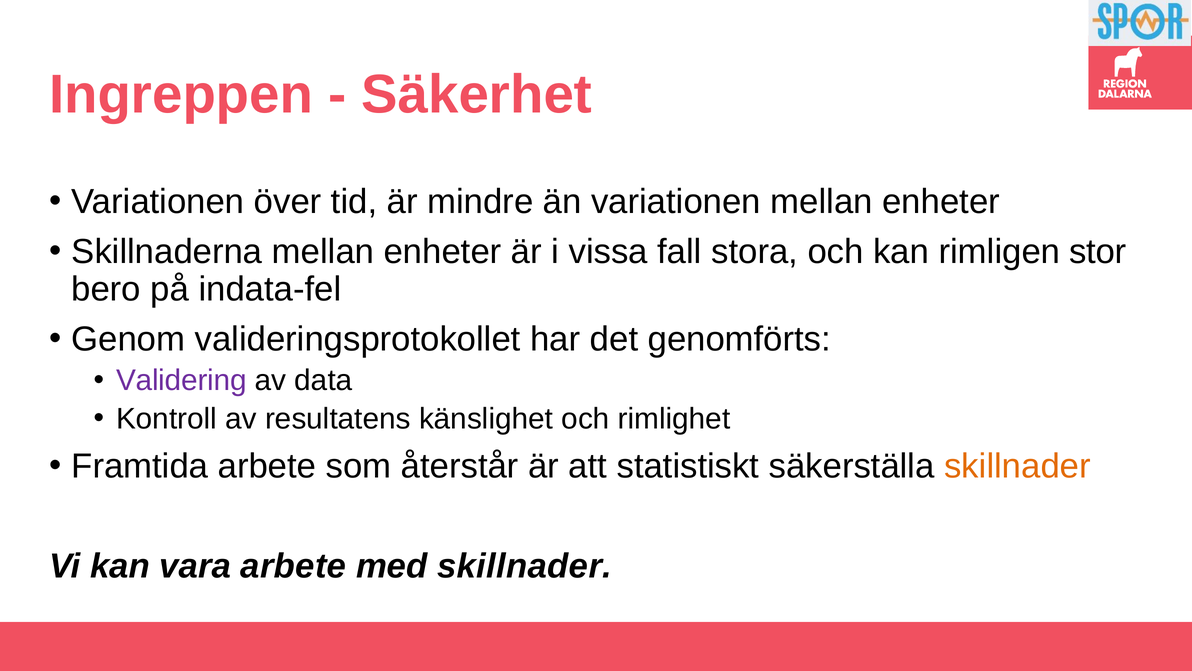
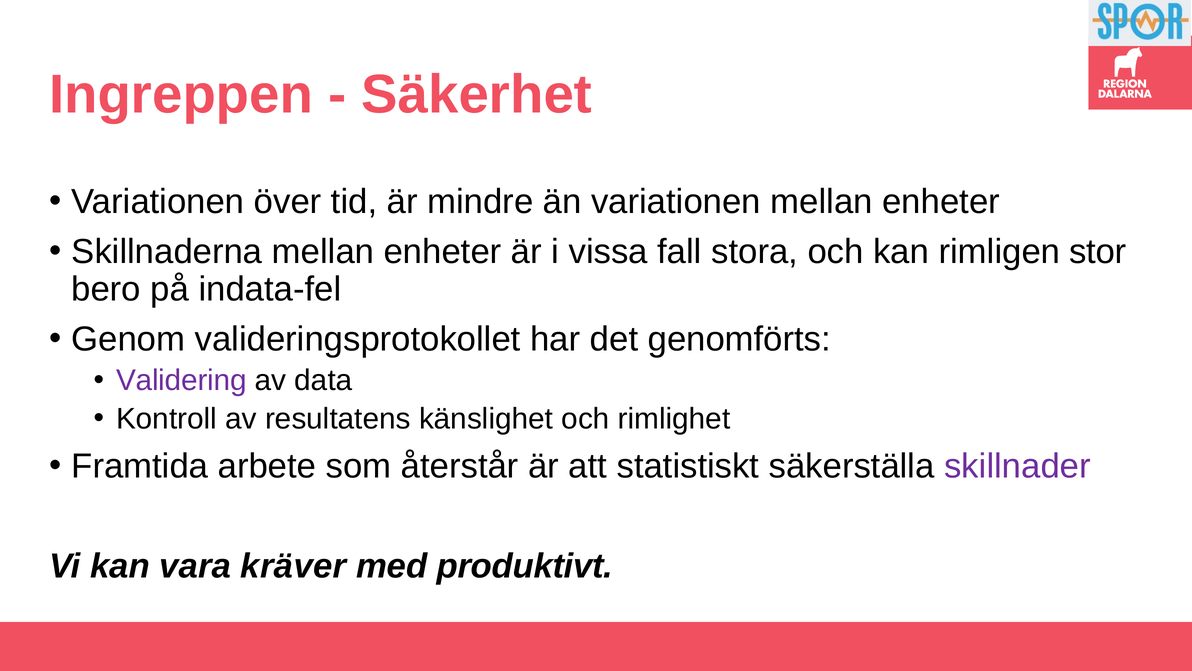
skillnader colour: orange -> purple (1017, 466)
vara arbete: arbete -> kräver (293, 566)
med skillnader: skillnader -> produktivt (525, 566)
